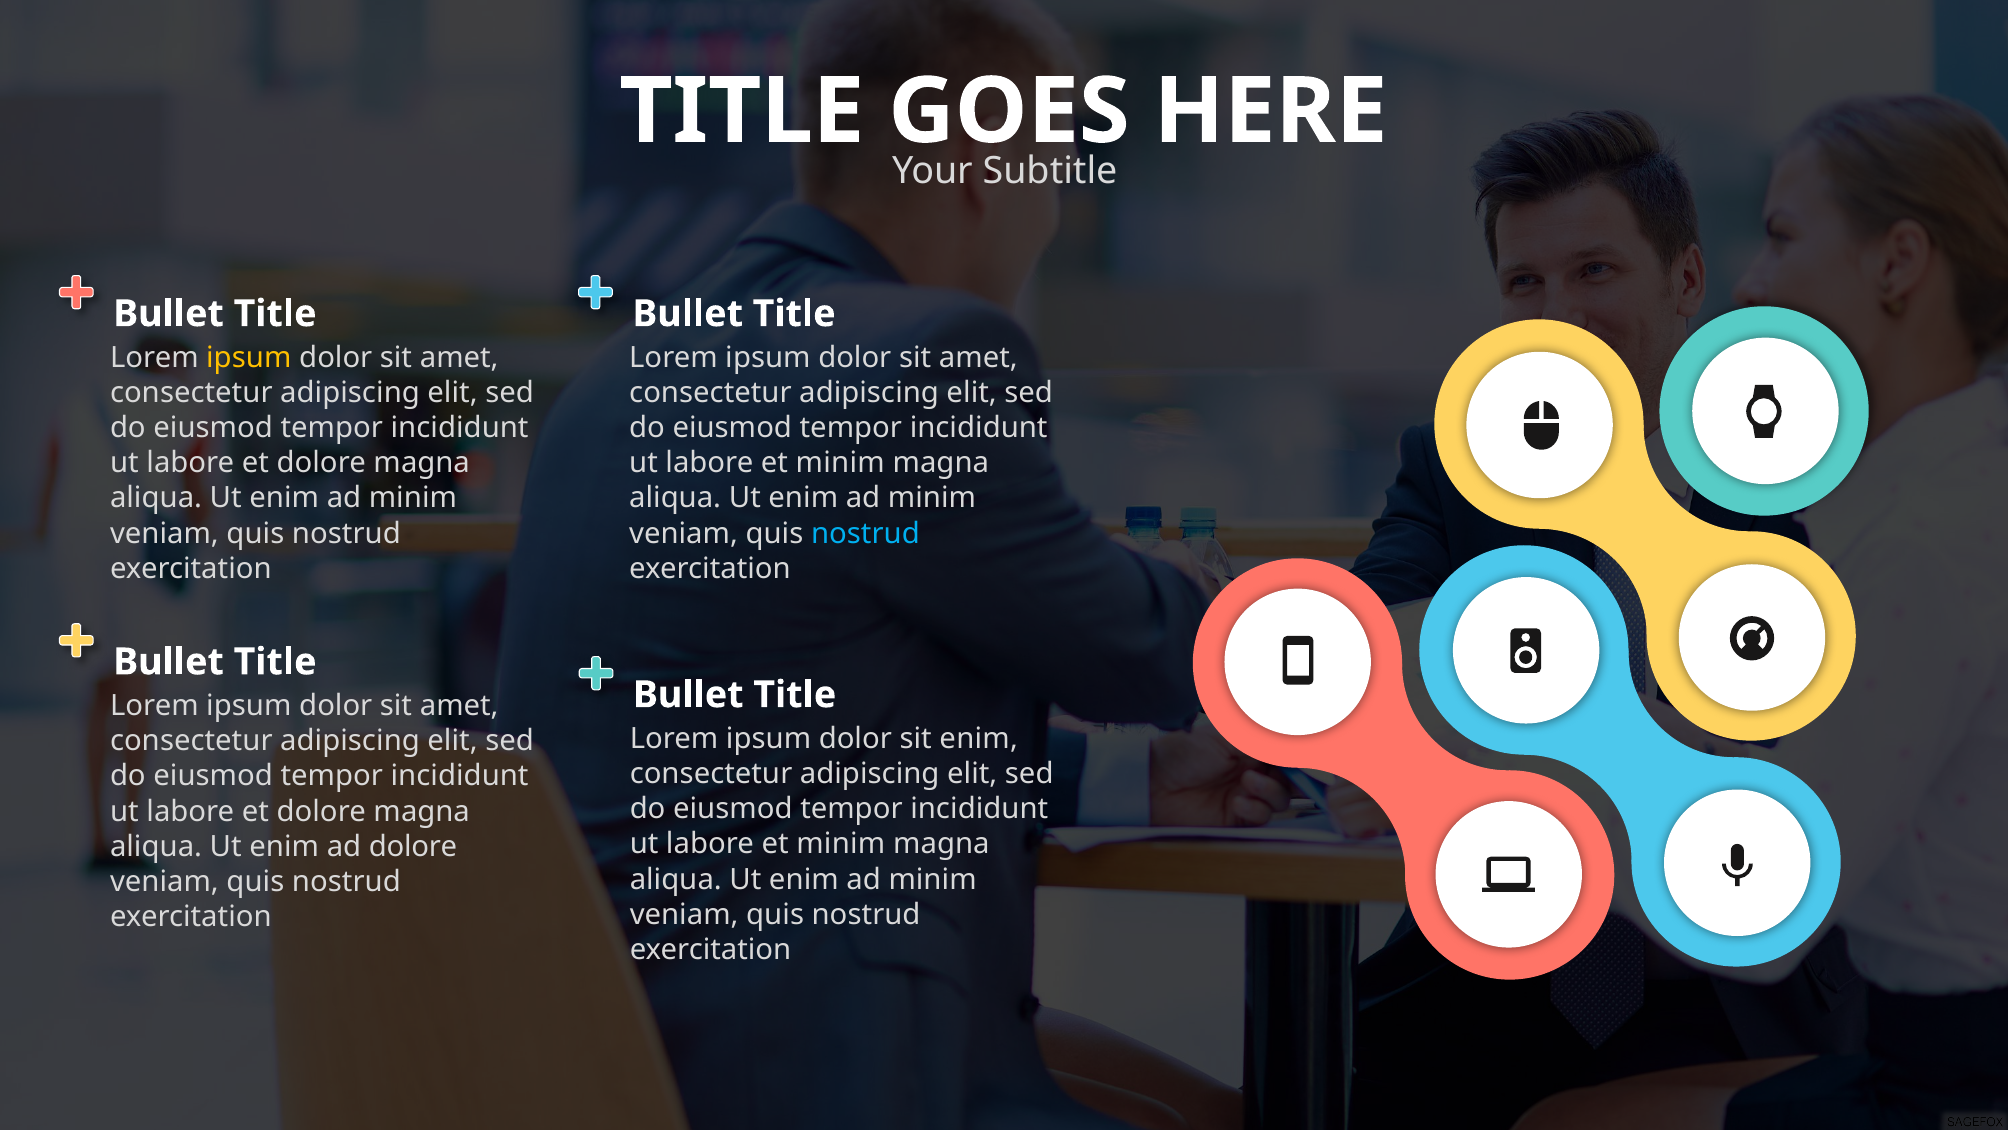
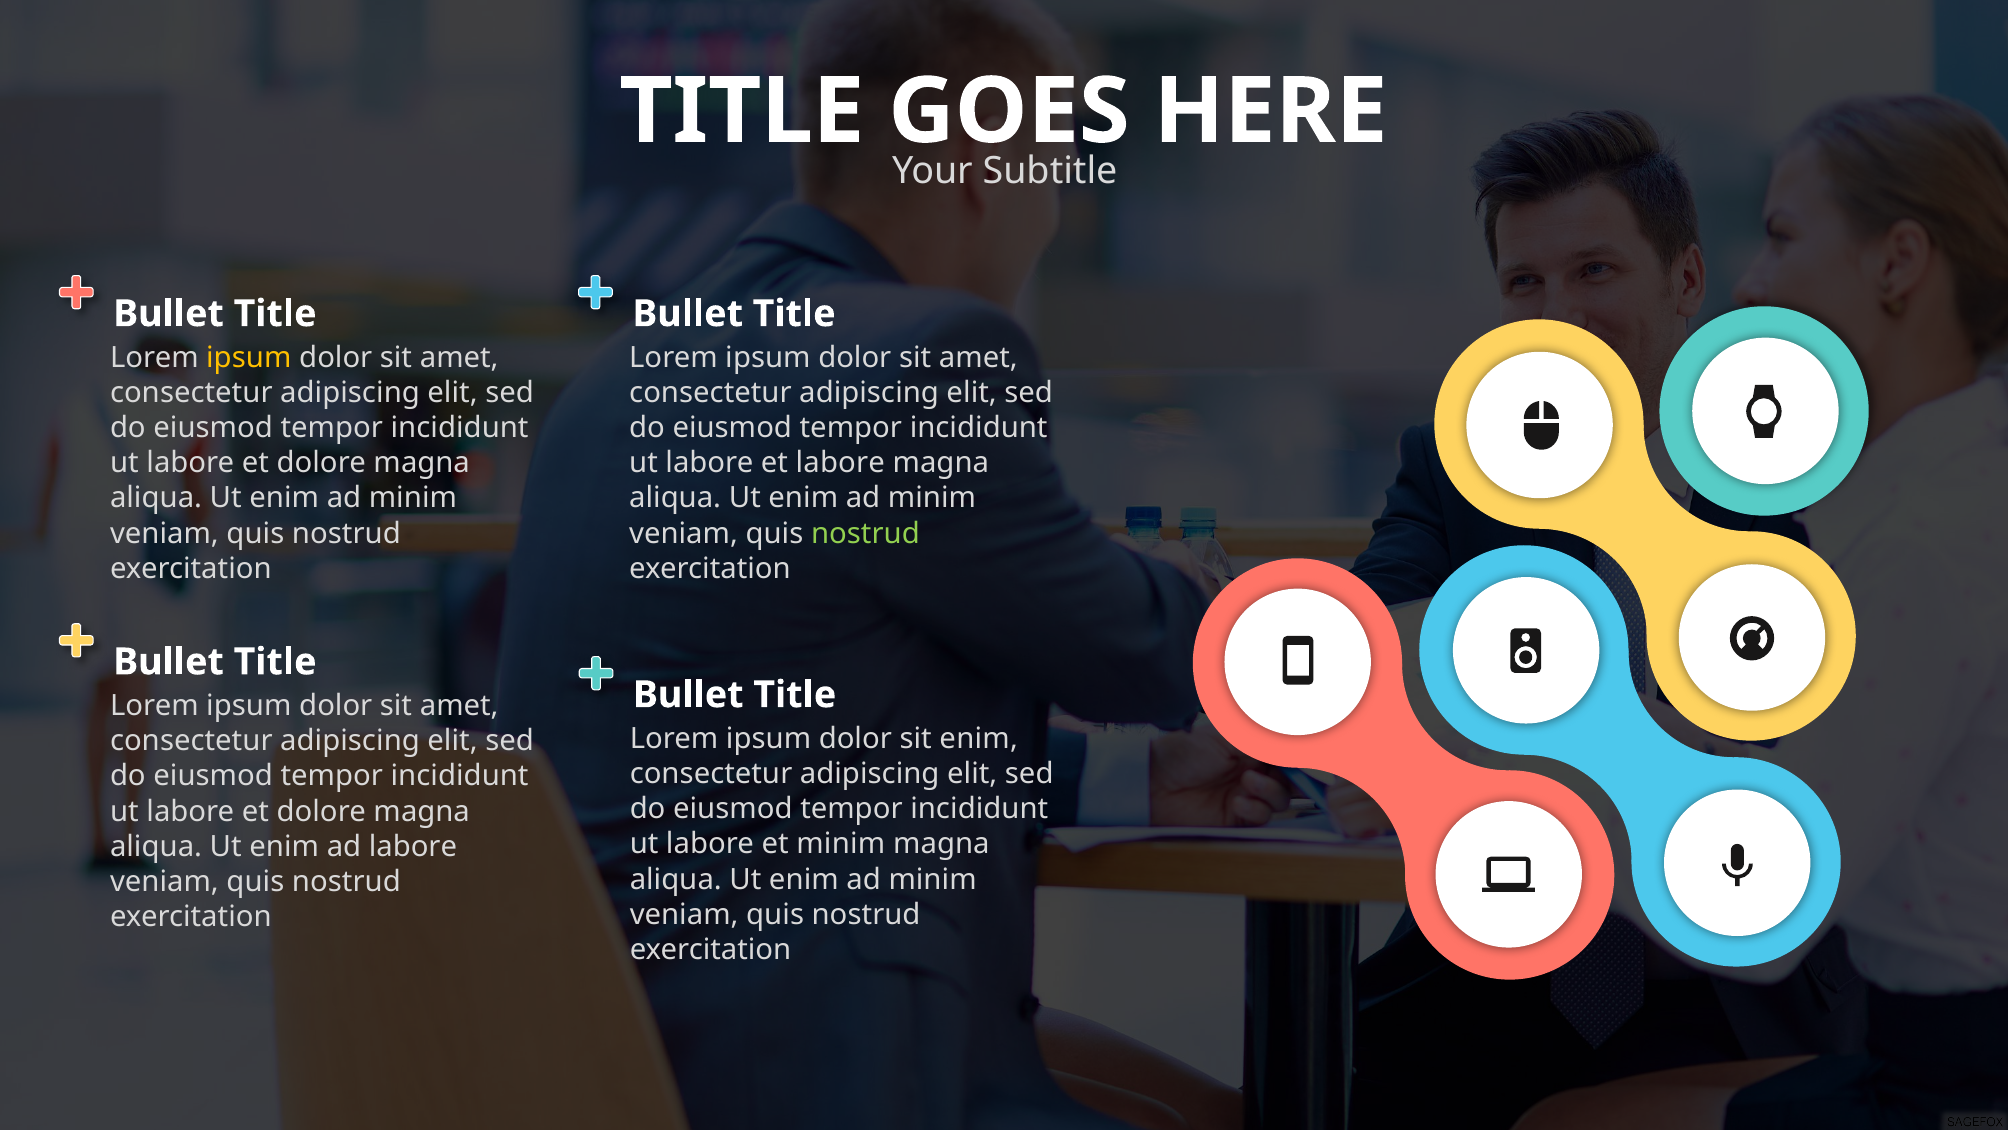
minim: minim -> labore (840, 463)
nostrud colour: light blue -> light green (865, 533)
ad dolore: dolore -> labore (413, 846)
